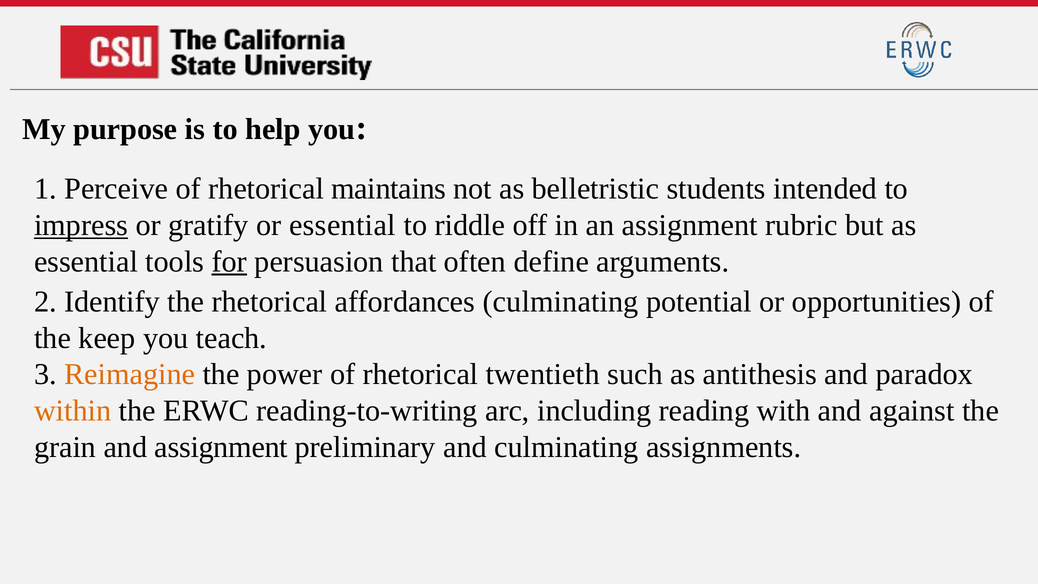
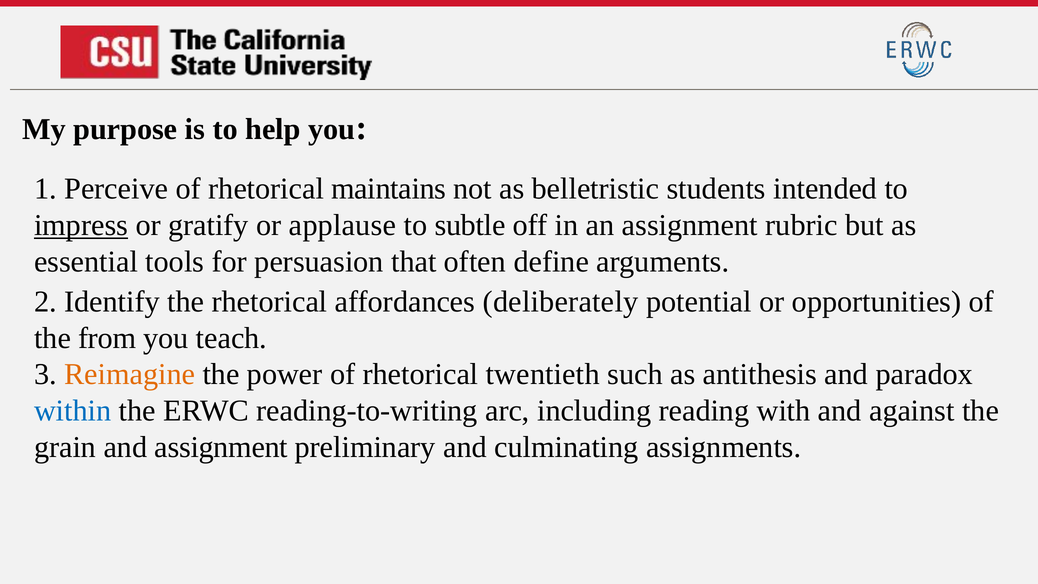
or essential: essential -> applause (342, 225)
riddle: riddle -> subtle (470, 225)
for underline: present -> none (229, 261)
affordances culminating: culminating -> deliberately (561, 302)
keep: keep -> from (107, 338)
within colour: orange -> blue (73, 411)
